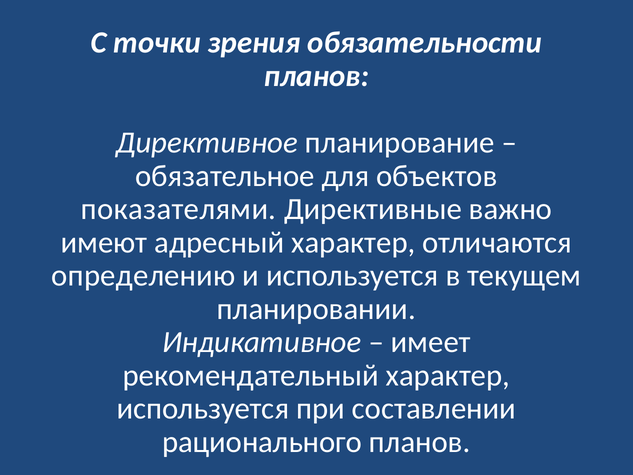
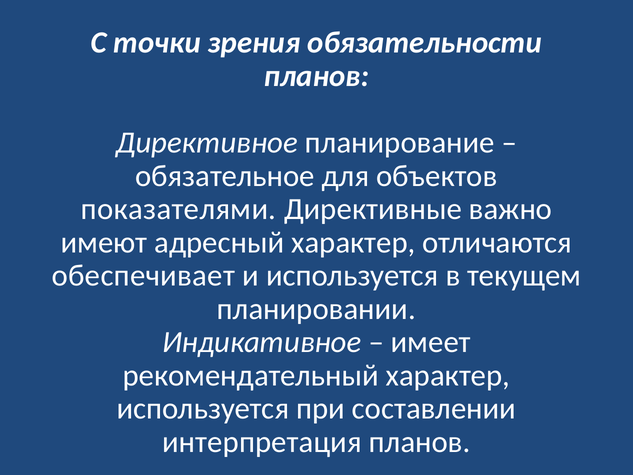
определению: определению -> обеспечивает (143, 275)
рационального: рационального -> интерпретация (262, 442)
